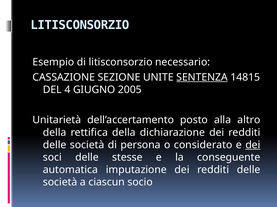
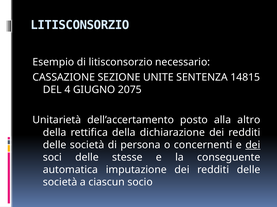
SENTENZA underline: present -> none (202, 78)
2005: 2005 -> 2075 (130, 90)
considerato: considerato -> concernenti (203, 145)
